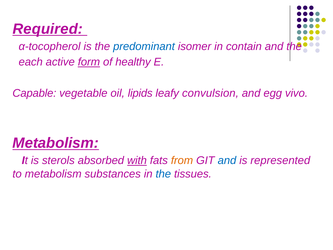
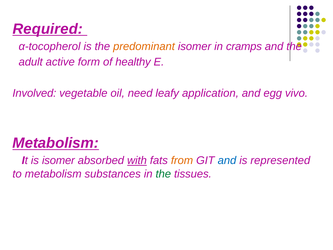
predominant colour: blue -> orange (144, 46)
contain: contain -> cramps (244, 46)
each: each -> adult (31, 62)
form underline: present -> none (89, 62)
Capable: Capable -> Involved (34, 93)
lipids: lipids -> need (140, 93)
convulsion: convulsion -> application (210, 93)
is sterols: sterols -> isomer (58, 160)
the colour: blue -> green (163, 174)
